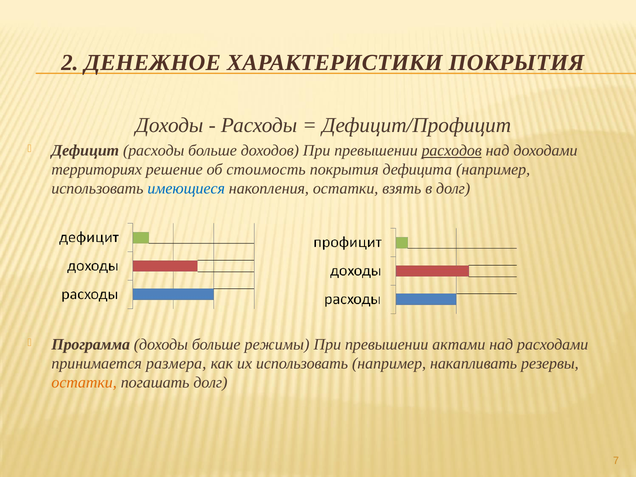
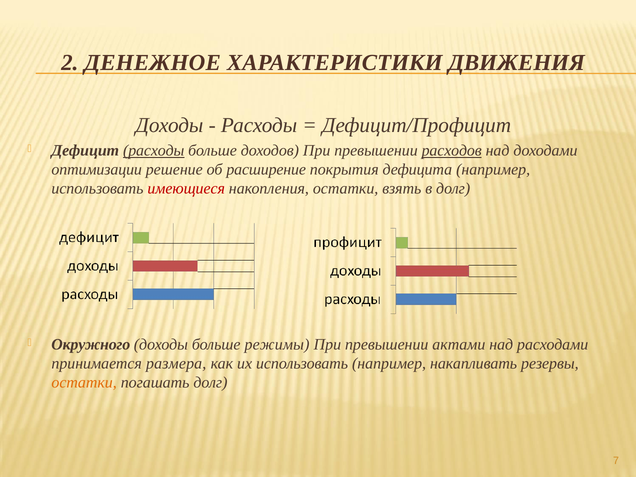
ХАРАКТЕРИСТИКИ ПОКРЫТИЯ: ПОКРЫТИЯ -> ДВИЖЕНИЯ (517, 63)
расходы underline: none -> present (154, 151)
территориях: территориях -> оптимизации (97, 170)
стоимость: стоимость -> расширение (266, 170)
имеющиеся colour: blue -> red (186, 189)
Программа: Программа -> Окружного (91, 345)
